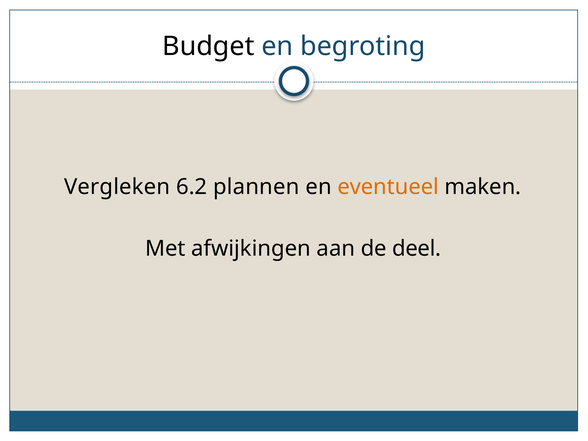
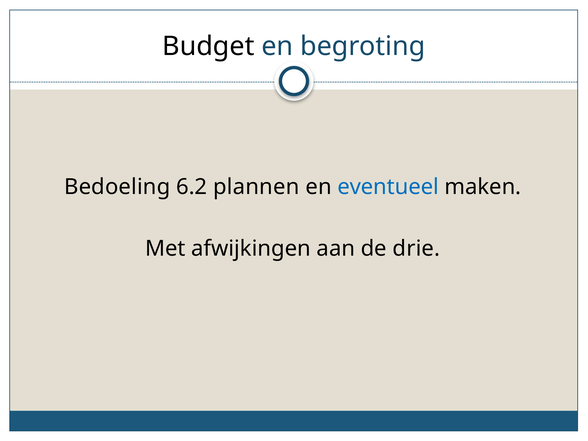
Vergleken: Vergleken -> Bedoeling (117, 187)
eventueel colour: orange -> blue (388, 187)
deel: deel -> drie (416, 249)
